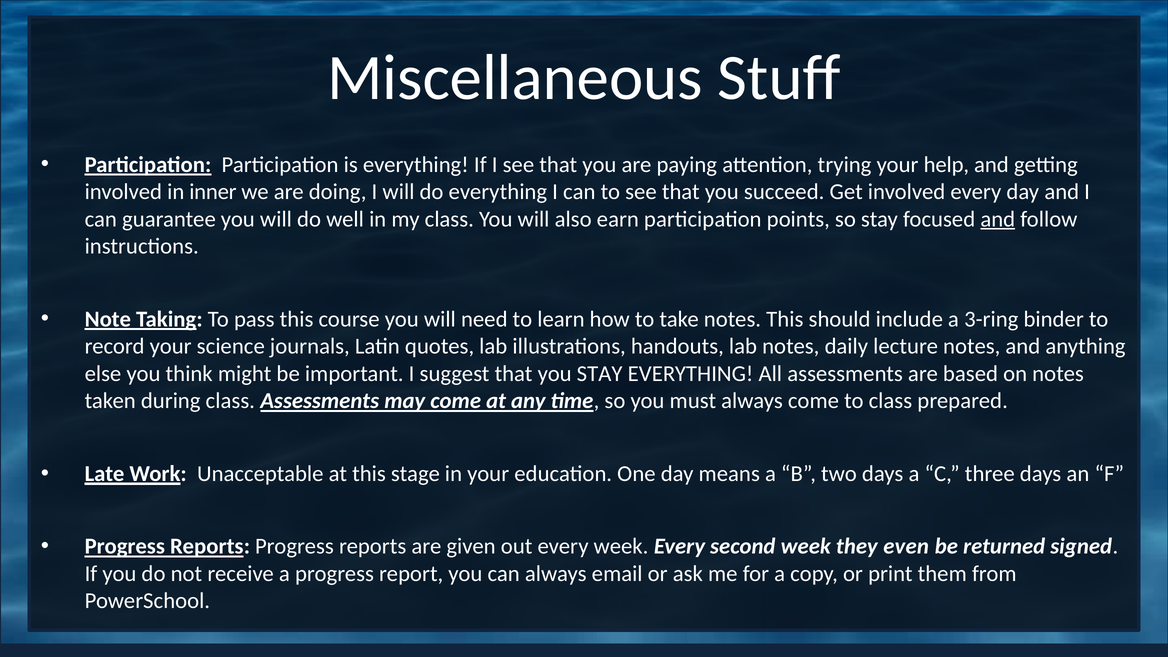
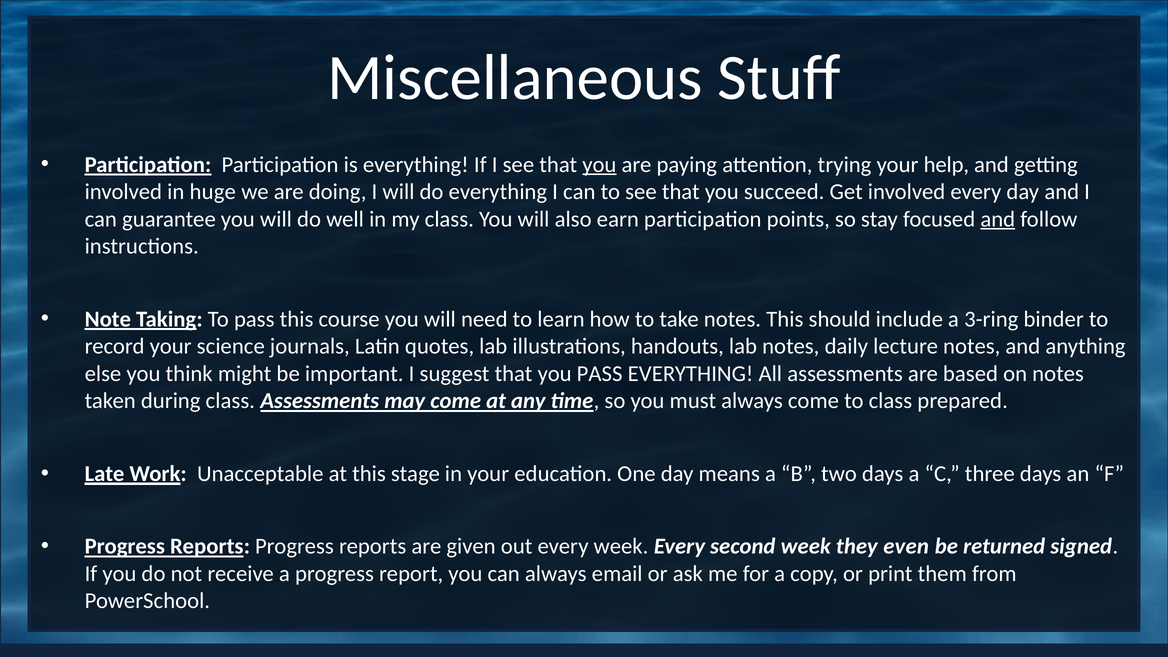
you underline: none -> present (599, 165)
inner: inner -> huge (213, 192)
you STAY: STAY -> PASS (600, 374)
